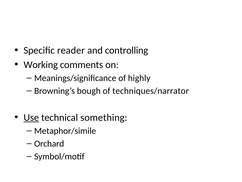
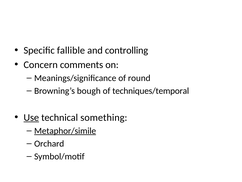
reader: reader -> fallible (71, 50)
Working: Working -> Concern (41, 65)
highly: highly -> round (139, 78)
techniques/narrator: techniques/narrator -> techniques/temporal (151, 91)
Metaphor/simile underline: none -> present (65, 130)
